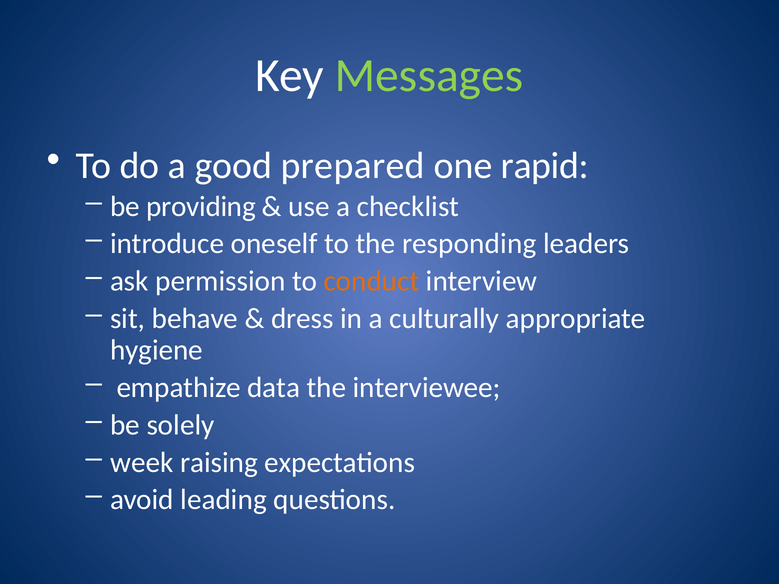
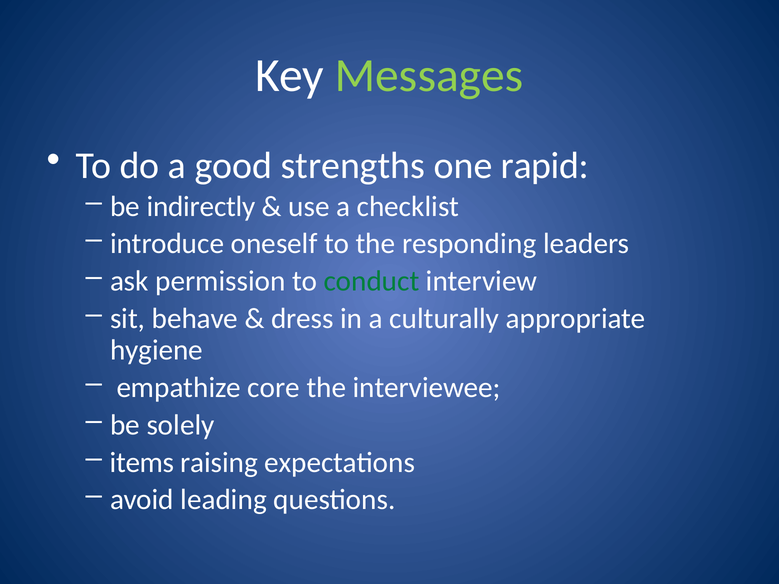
prepared: prepared -> strengths (353, 166)
providing: providing -> indirectly (201, 207)
conduct colour: orange -> green (372, 281)
data: data -> core (274, 388)
week: week -> items (142, 463)
